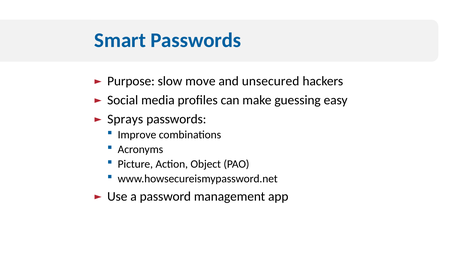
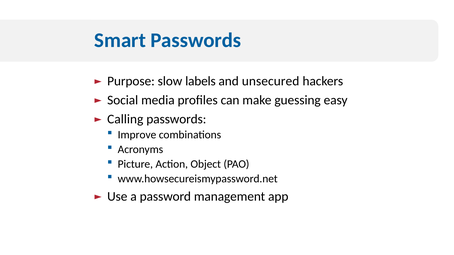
move: move -> labels (200, 81)
Sprays: Sprays -> Calling (125, 119)
